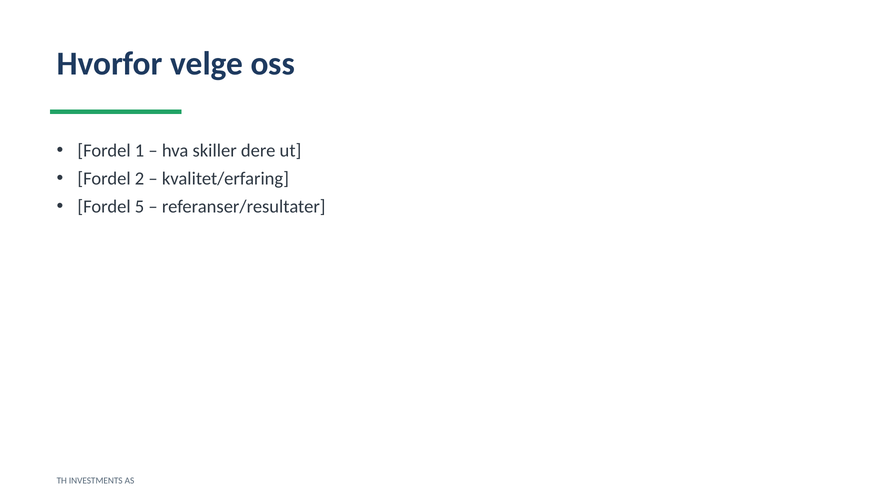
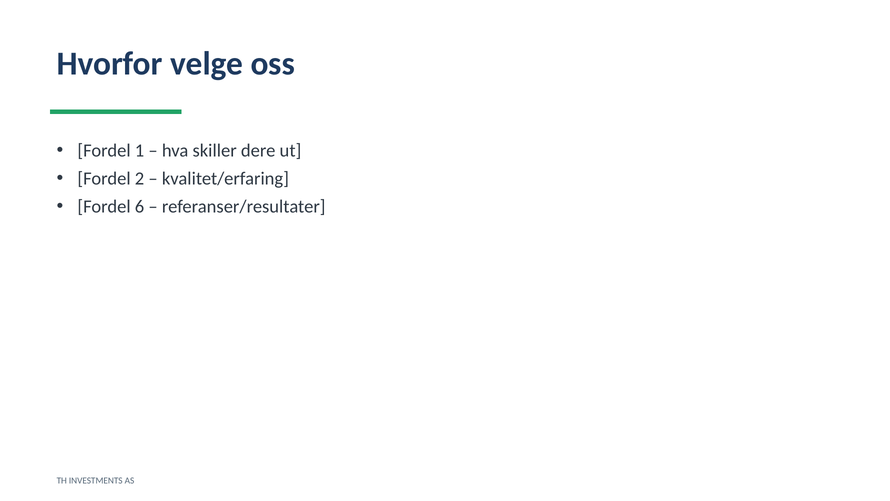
5: 5 -> 6 (140, 206)
